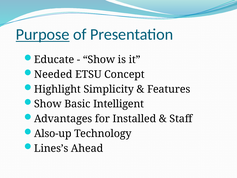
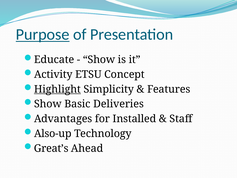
Needed: Needed -> Activity (53, 74)
Highlight underline: none -> present (57, 89)
Intelligent: Intelligent -> Deliveries (119, 104)
Lines’s: Lines’s -> Great’s (51, 148)
